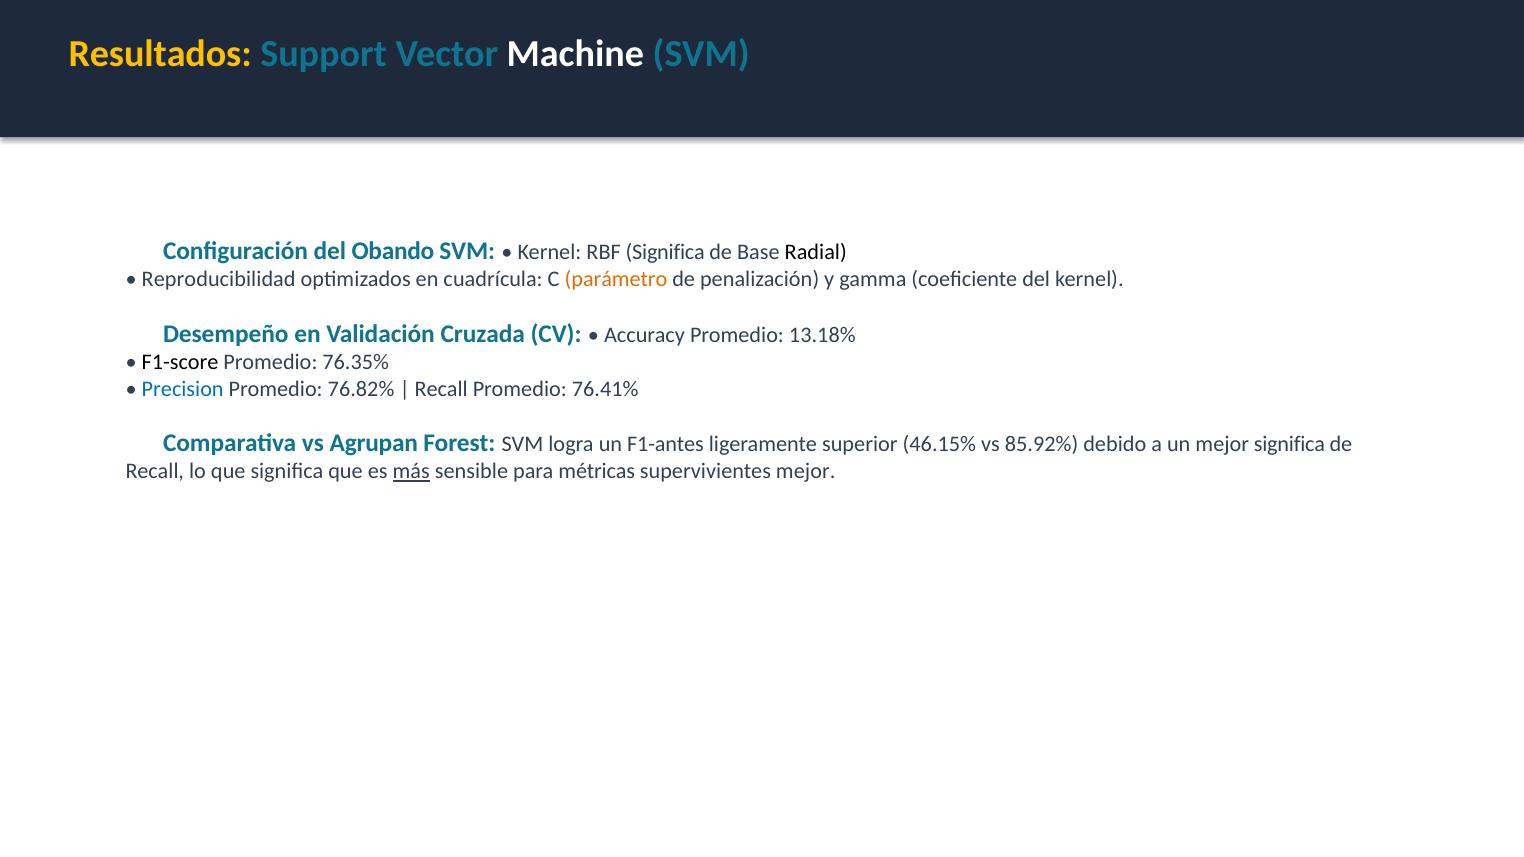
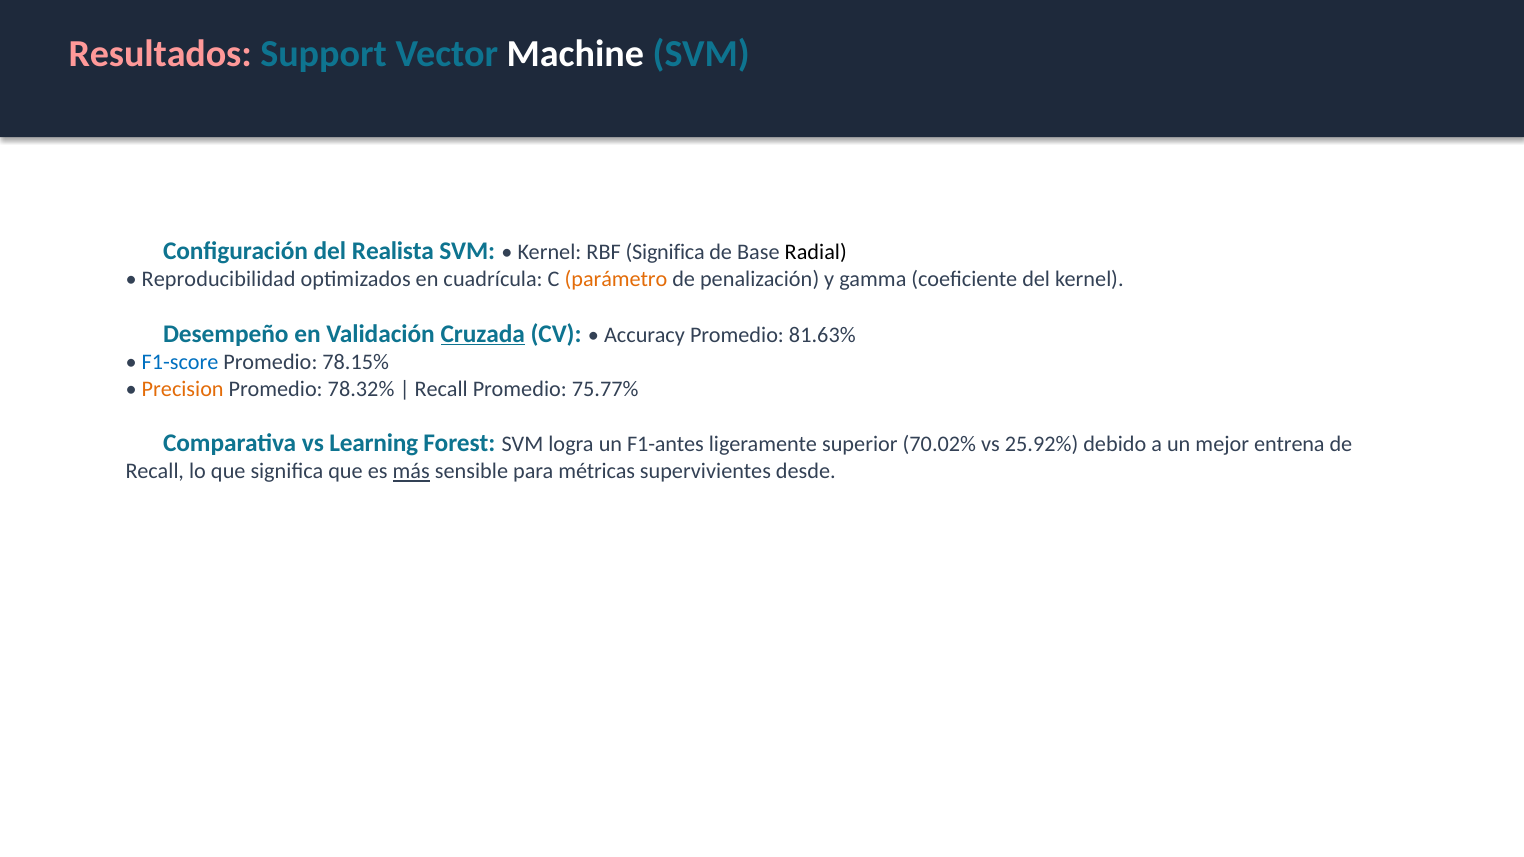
Resultados colour: yellow -> pink (160, 54)
Obando: Obando -> Realista (393, 251)
Cruzada underline: none -> present (483, 334)
13.18%: 13.18% -> 81.63% (822, 335)
F1-score colour: black -> blue (180, 362)
76.35%: 76.35% -> 78.15% (356, 362)
Precision colour: blue -> orange (183, 389)
76.82%: 76.82% -> 78.32% (361, 389)
76.41%: 76.41% -> 75.77% (605, 389)
Agrupan: Agrupan -> Learning (374, 443)
46.15%: 46.15% -> 70.02% (939, 444)
85.92%: 85.92% -> 25.92% (1042, 444)
mejor significa: significa -> entrena (1289, 444)
supervivientes mejor: mejor -> desde (806, 472)
